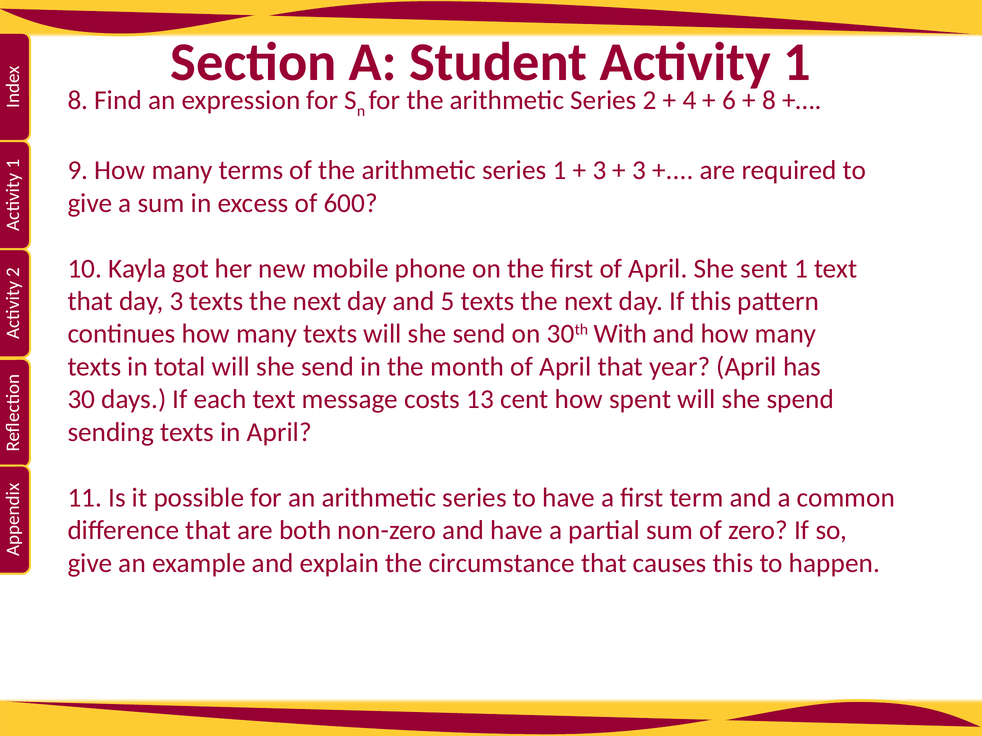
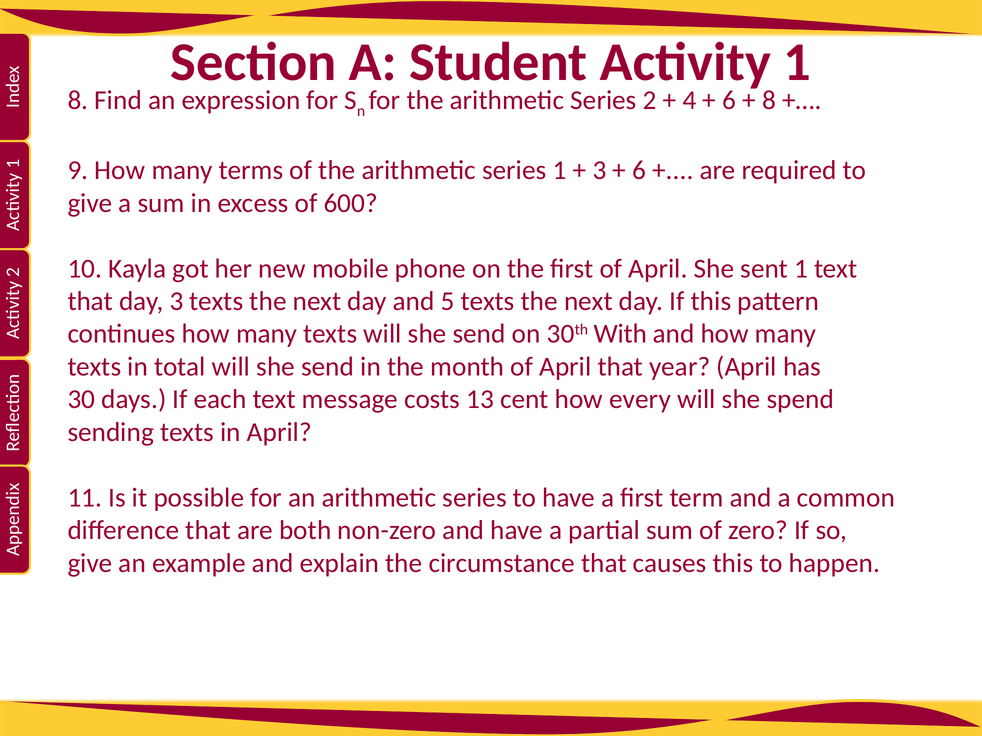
3: 3 -> 6 (639, 170)
spent: spent -> every (640, 400)
